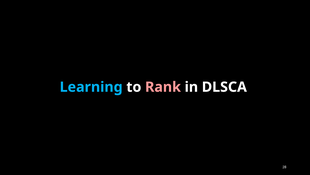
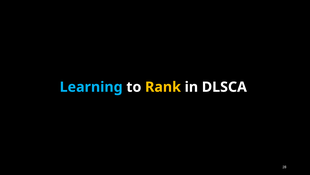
Rank colour: pink -> yellow (163, 87)
